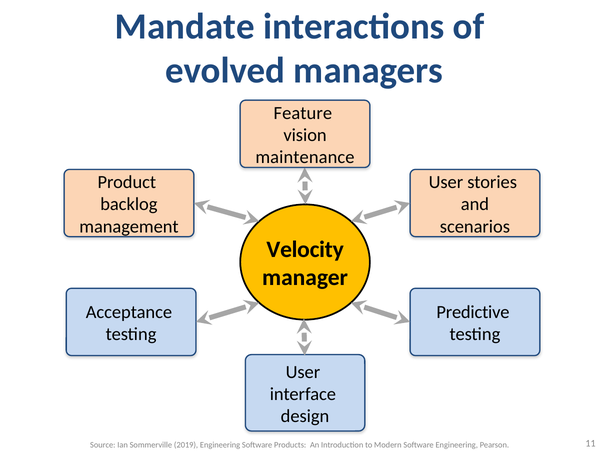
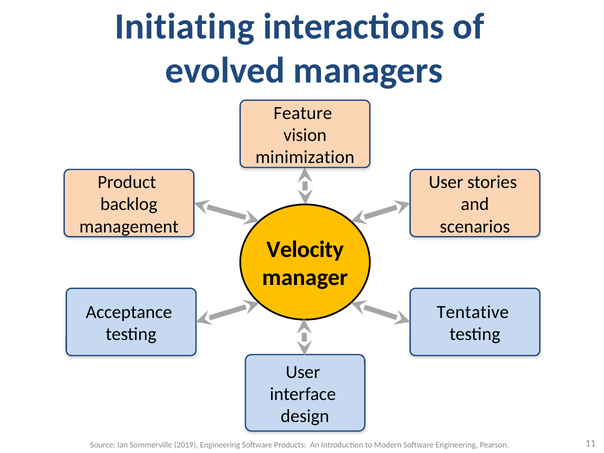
Mandate: Mandate -> Initiating (185, 26)
maintenance: maintenance -> minimization (305, 157)
Predictive: Predictive -> Tentative (473, 312)
